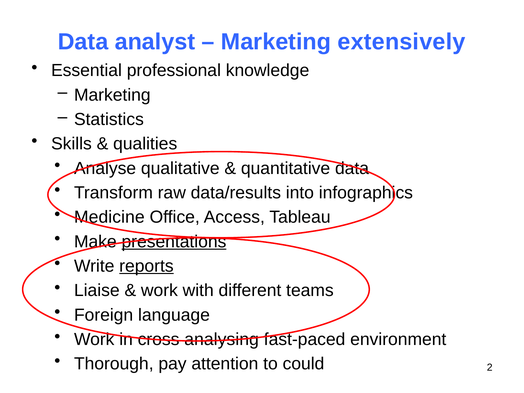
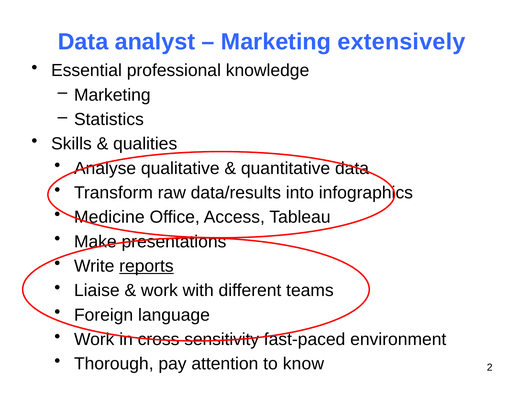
presentations underline: present -> none (174, 242)
analysing: analysing -> sensitivity (222, 339)
could: could -> know (303, 364)
